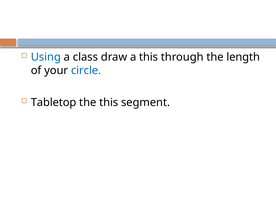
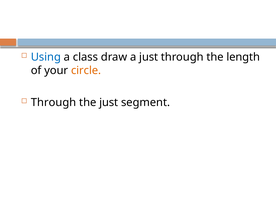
a this: this -> just (149, 57)
circle colour: blue -> orange (86, 70)
Tabletop: Tabletop -> Through (54, 103)
the this: this -> just (109, 103)
